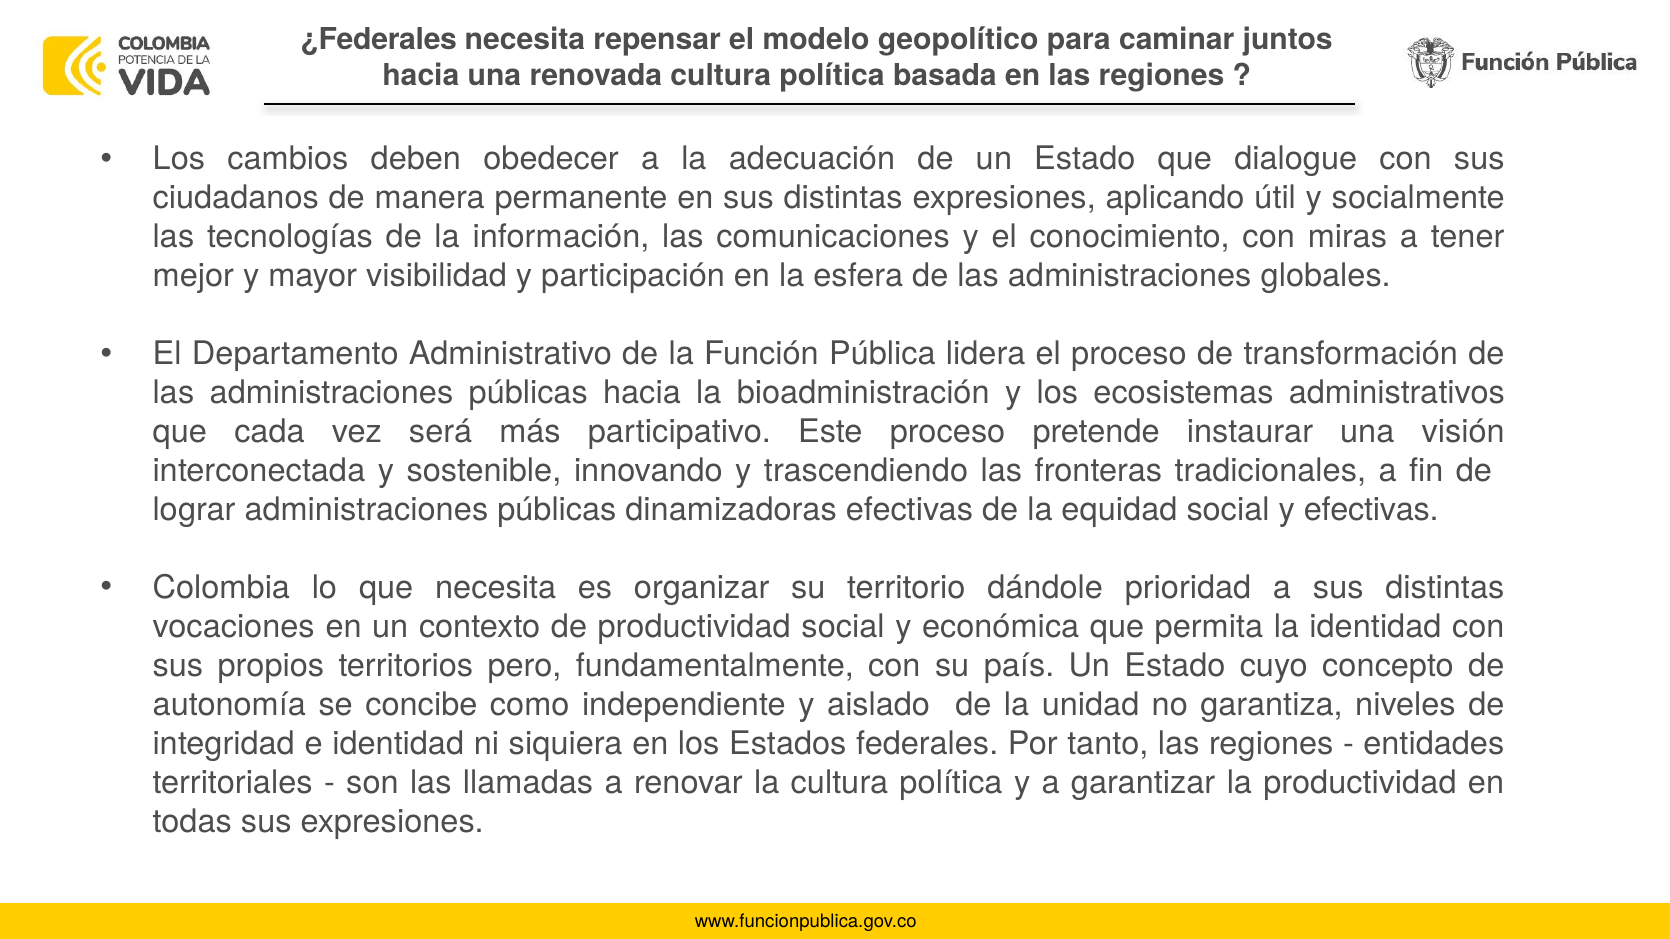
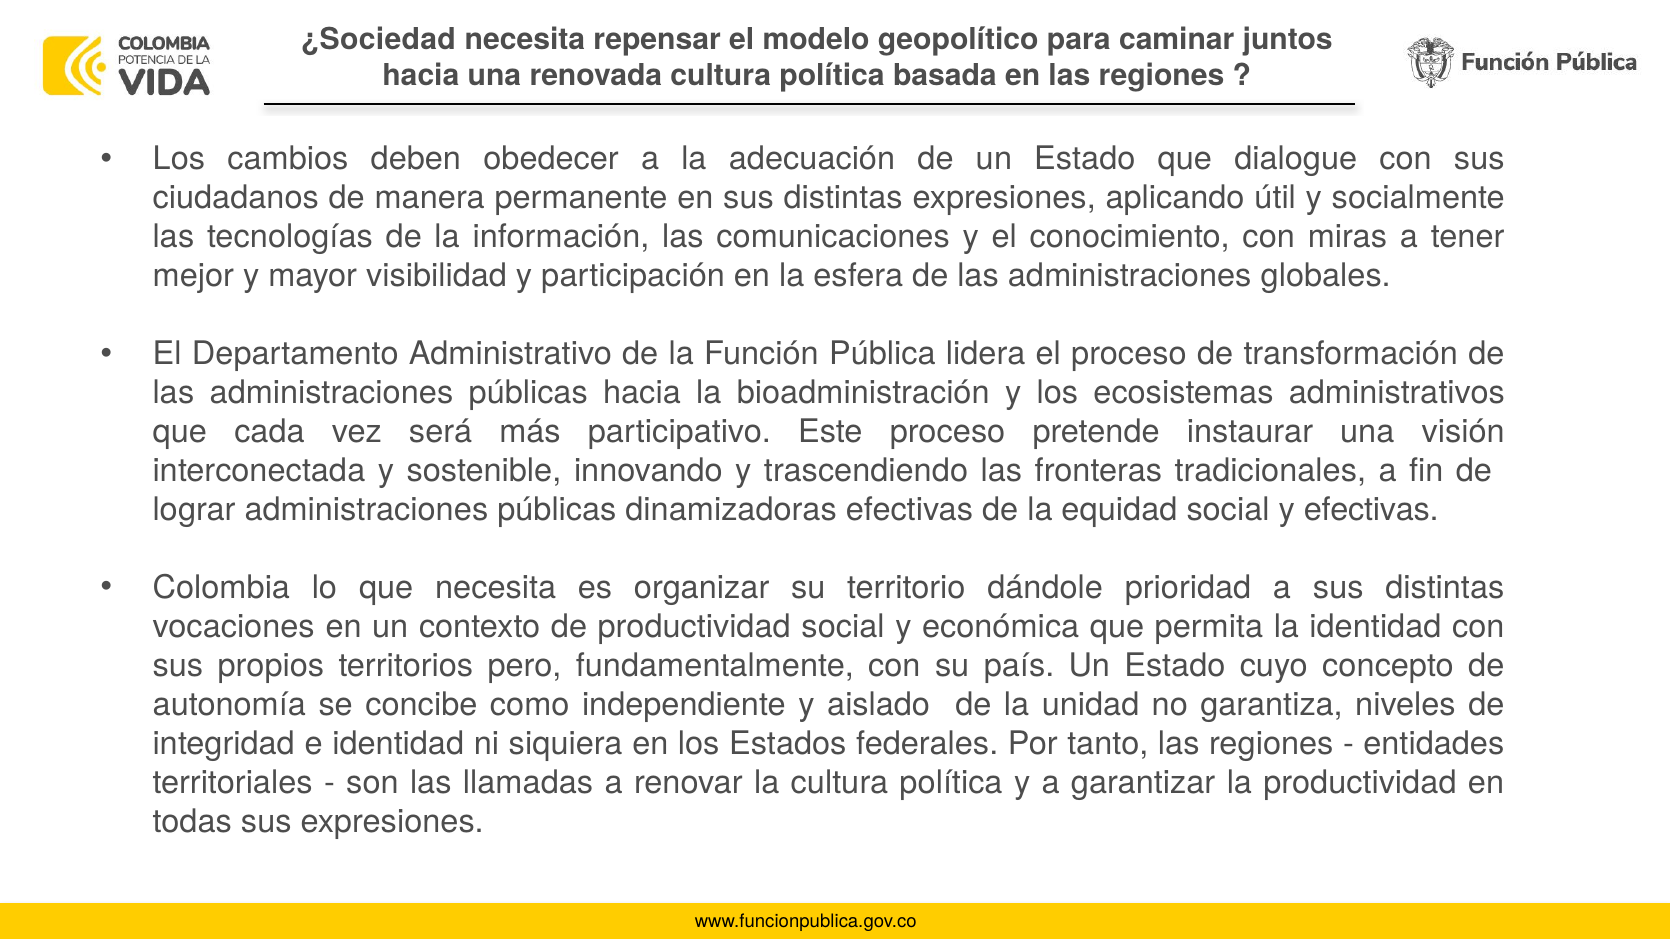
¿Federales: ¿Federales -> ¿Sociedad (378, 40)
